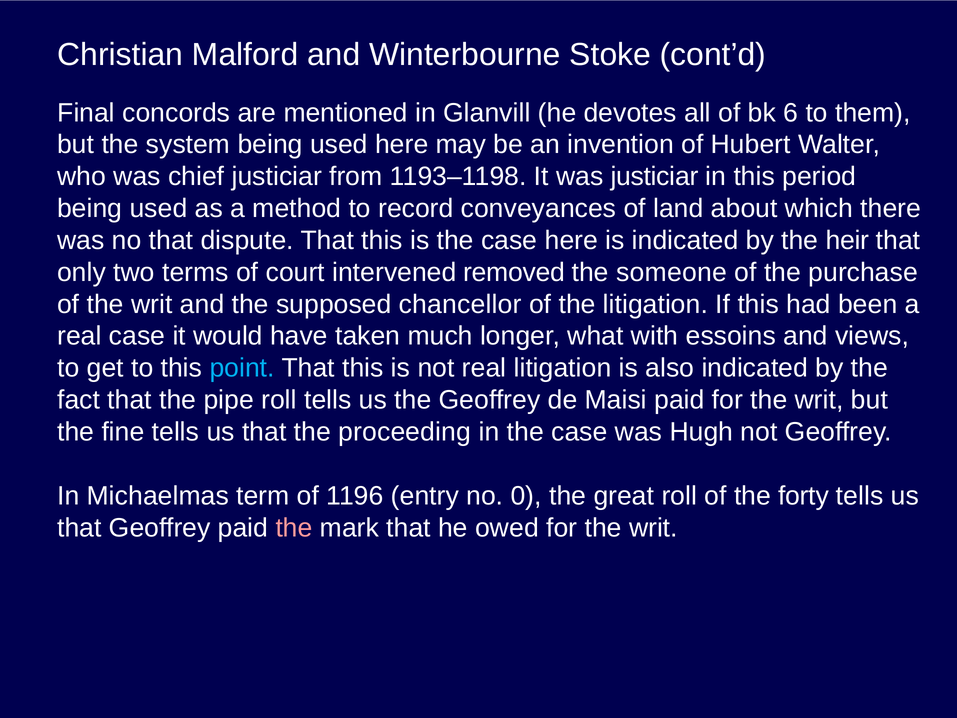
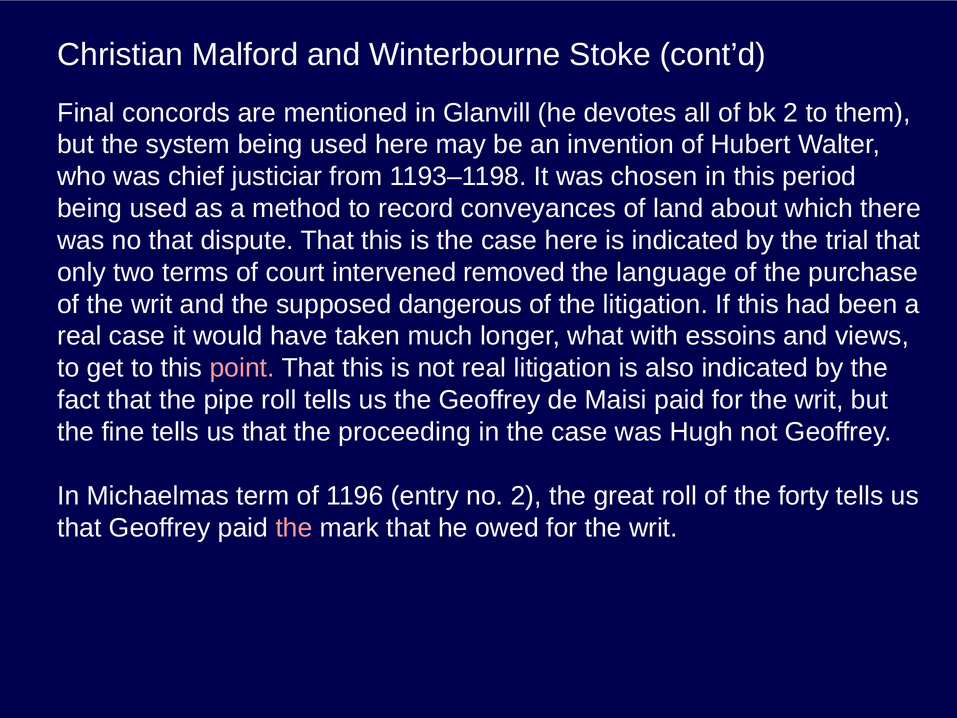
bk 6: 6 -> 2 (791, 113)
was justiciar: justiciar -> chosen (654, 177)
heir: heir -> trial (847, 240)
someone: someone -> language (672, 272)
chancellor: chancellor -> dangerous (460, 304)
point colour: light blue -> pink (242, 368)
no 0: 0 -> 2 (526, 496)
